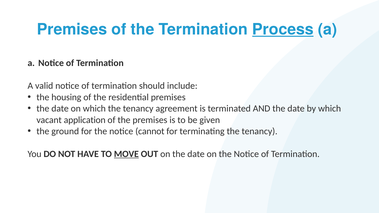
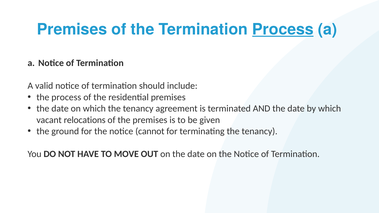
the housing: housing -> process (66, 97)
application: application -> relocations (85, 120)
MOVE underline: present -> none (126, 154)
